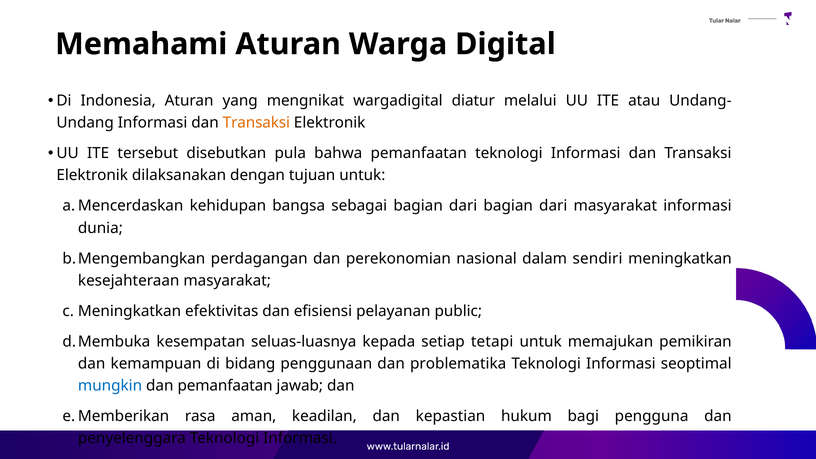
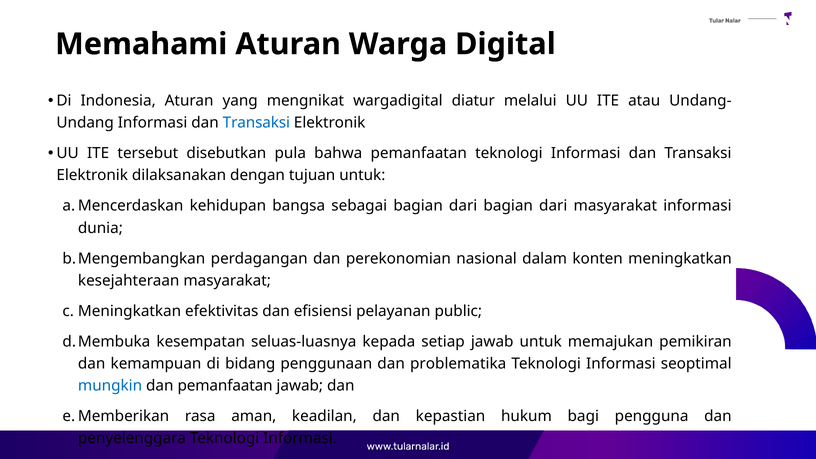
Transaksi colour: orange -> blue (256, 123)
sendiri: sendiri -> konten (598, 258)
setiap tetapi: tetapi -> jawab (492, 342)
